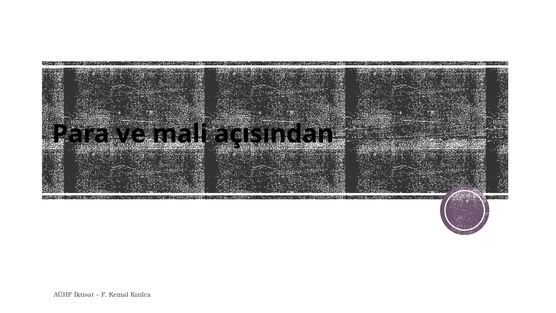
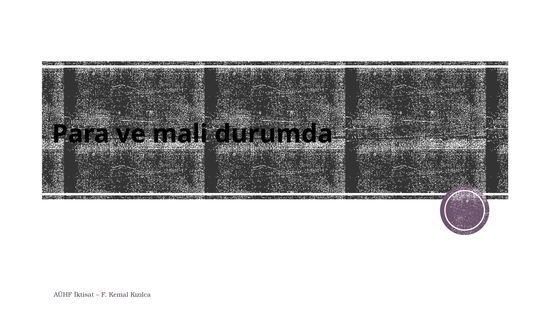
açısından: açısından -> durumda (274, 134)
